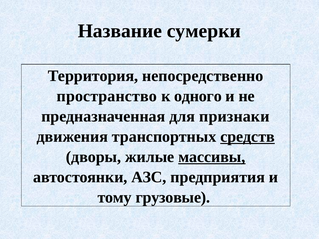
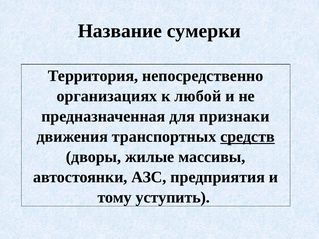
пространство: пространство -> организациях (107, 96)
одного: одного -> любой (198, 96)
массивы underline: present -> none (212, 157)
грузовые: грузовые -> уступить (173, 198)
